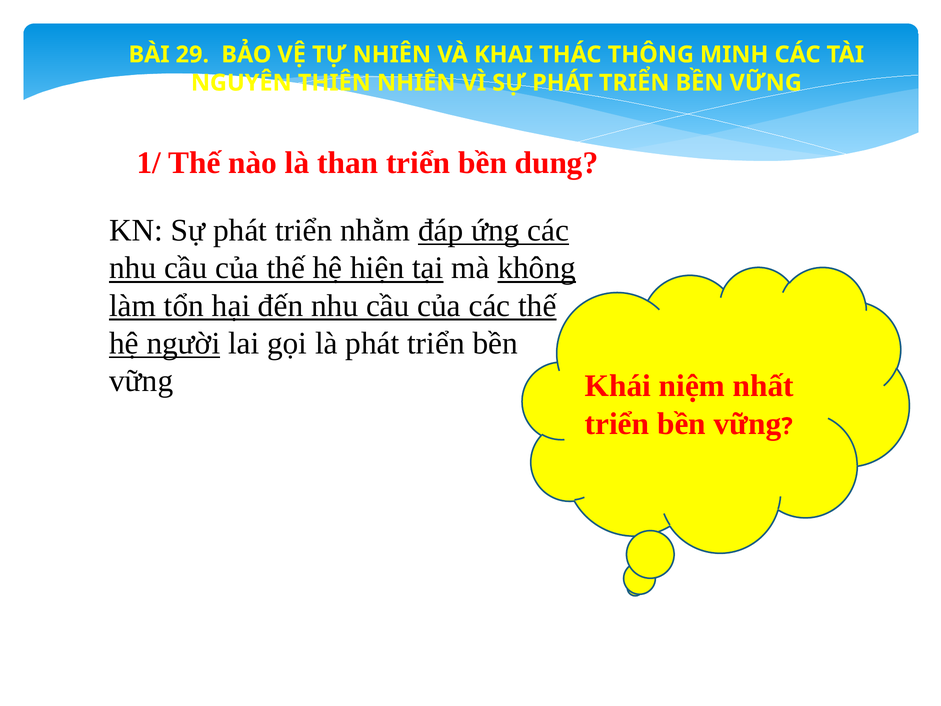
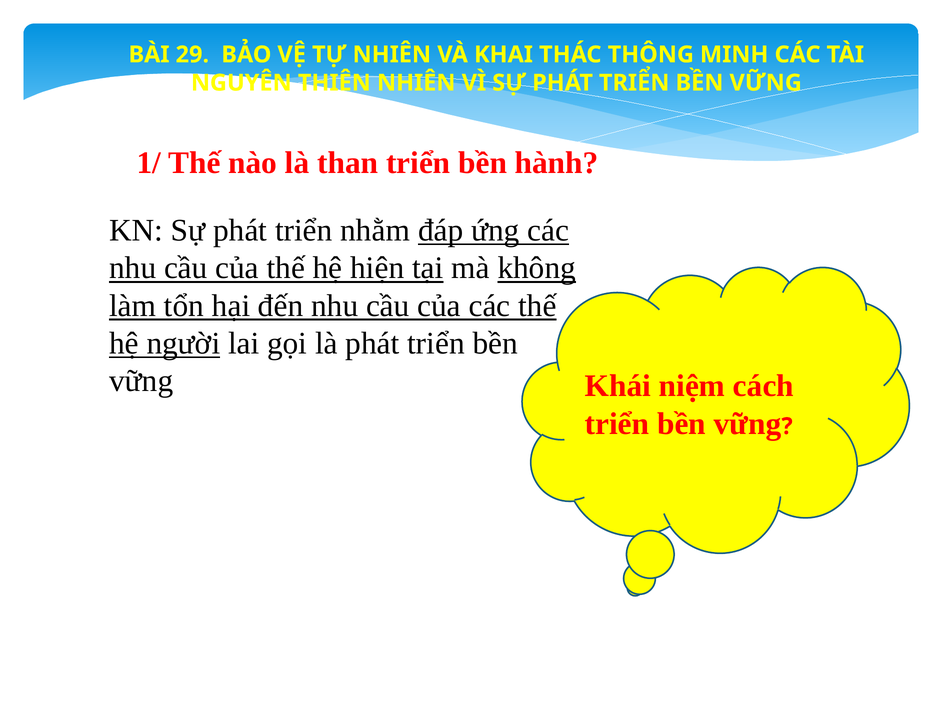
dung: dung -> hành (557, 163)
nhất: nhất -> cách (763, 386)
